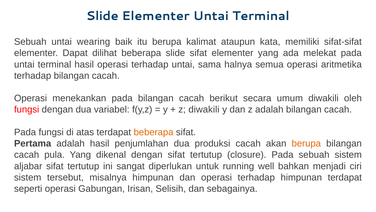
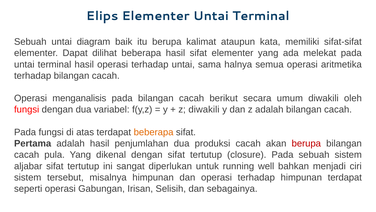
Slide: Slide -> Elips (102, 16)
wearing: wearing -> diagram (94, 42)
beberapa slide: slide -> hasil (175, 53)
menekankan: menekankan -> menganalisis (79, 98)
berupa colour: orange -> red (306, 143)
